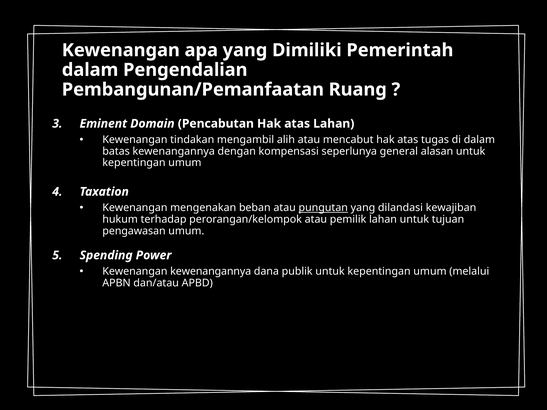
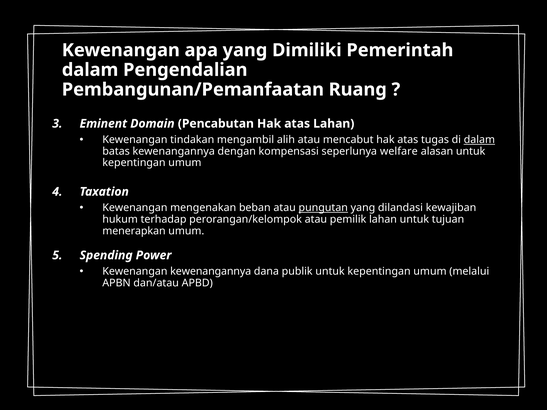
dalam underline: none -> present (479, 140)
general: general -> welfare (399, 151)
pengawasan: pengawasan -> menerapkan (134, 231)
